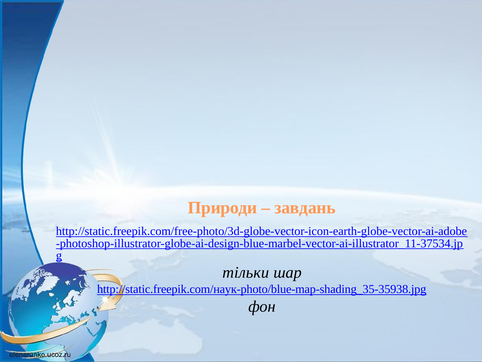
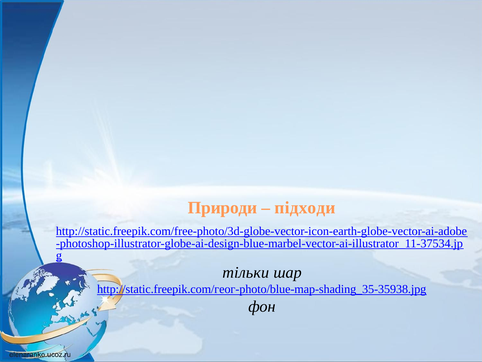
завдань: завдань -> підходи (305, 207)
http://static.freepik.com/наук-photo/blue-map-shading_35-35938.jpg: http://static.freepik.com/наук-photo/blue-map-shading_35-35938.jpg -> http://static.freepik.com/геог-photo/blue-map-shading_35-35938.jpg (262, 289)
